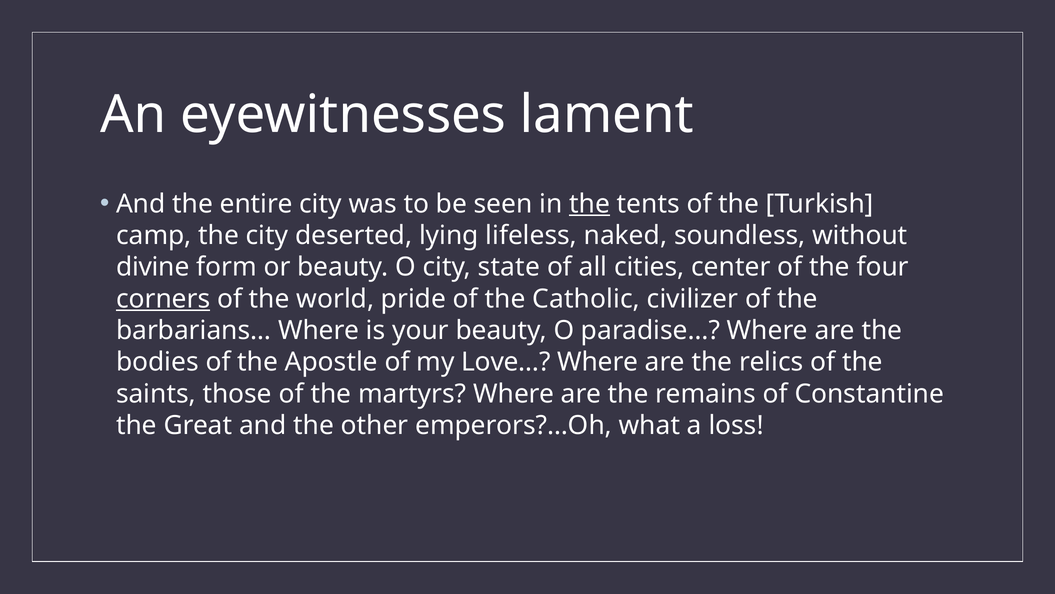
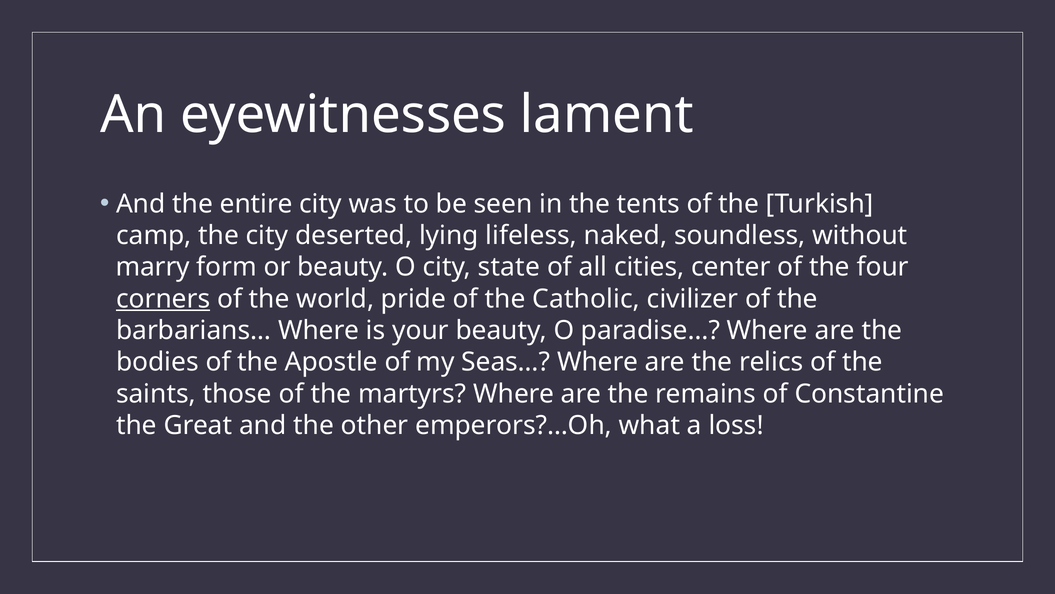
the underline: present -> none (590, 204)
divine: divine -> marry (153, 267)
Love…: Love… -> Seas… (506, 362)
